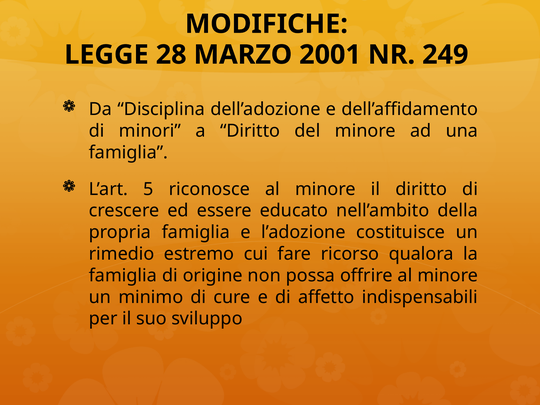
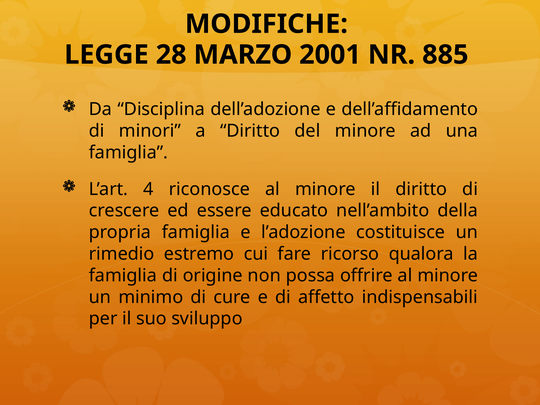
249: 249 -> 885 (445, 55)
5: 5 -> 4 (148, 189)
